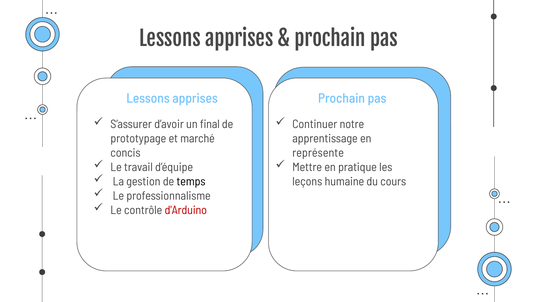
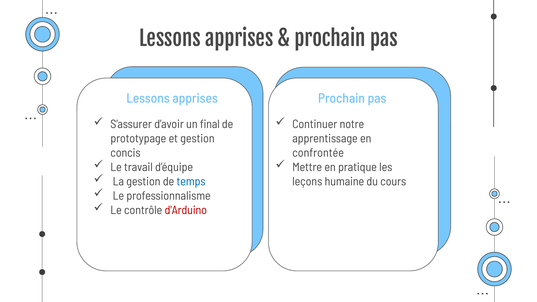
et marché: marché -> gestion (197, 139)
représente: représente -> confrontée (318, 153)
temps colour: black -> blue (191, 182)
